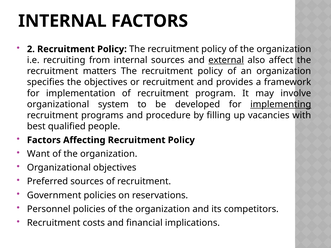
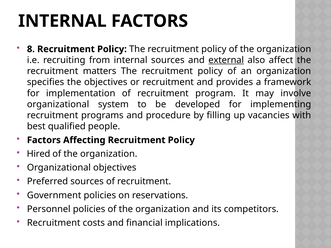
2: 2 -> 8 (31, 49)
implementing underline: present -> none (281, 104)
Want: Want -> Hired (39, 154)
